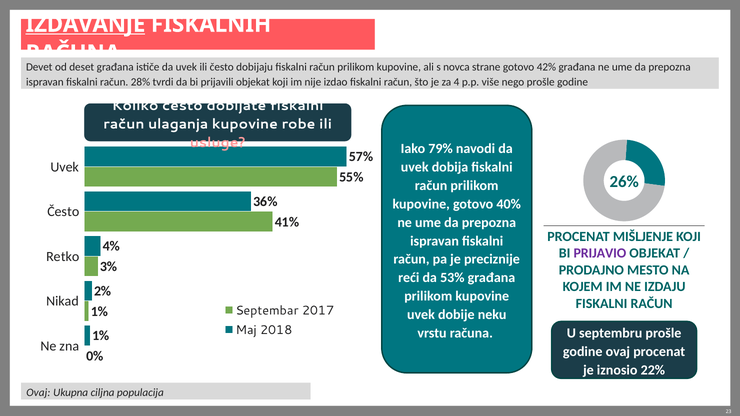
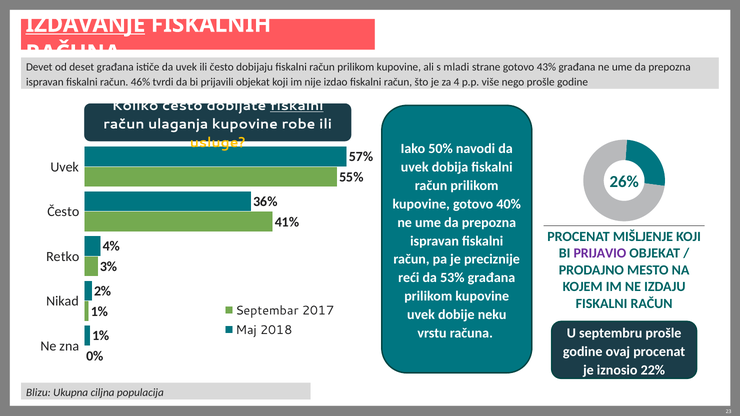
novca: novca -> mladi (456, 67)
42%: 42% -> 43% (546, 67)
28%: 28% -> 46% (140, 82)
fiskalni underline: none -> present (297, 106)
usluge colour: pink -> yellow (218, 143)
79%: 79% -> 50% (441, 149)
Ovaj: Ovaj -> Blizu (38, 393)
